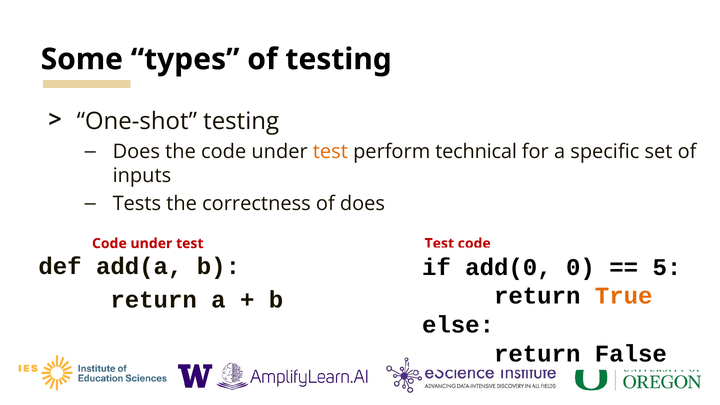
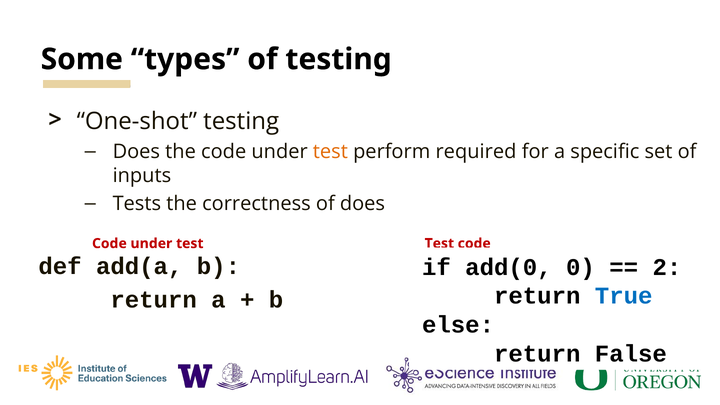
technical: technical -> required (476, 152)
5: 5 -> 2 (667, 267)
True colour: orange -> blue (624, 296)
